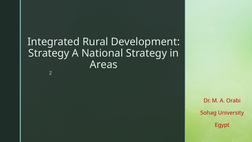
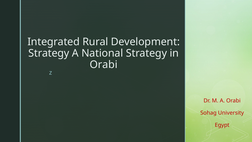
Areas: Areas -> Orabi (104, 64)
